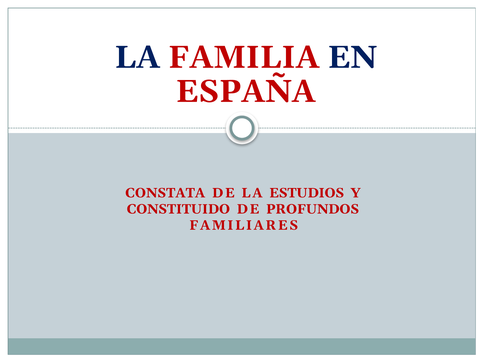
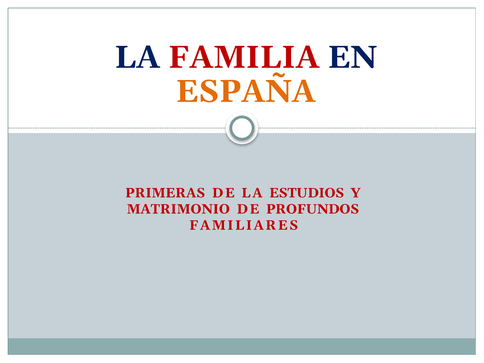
ESPAÑA colour: red -> orange (246, 91)
CONSTATA: CONSTATA -> PRIMERAS (165, 193)
CONSTITUIDO: CONSTITUIDO -> MATRIMONIO (178, 209)
